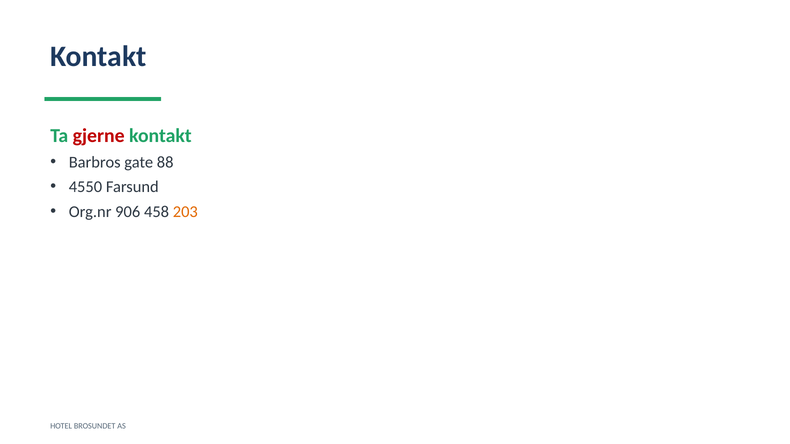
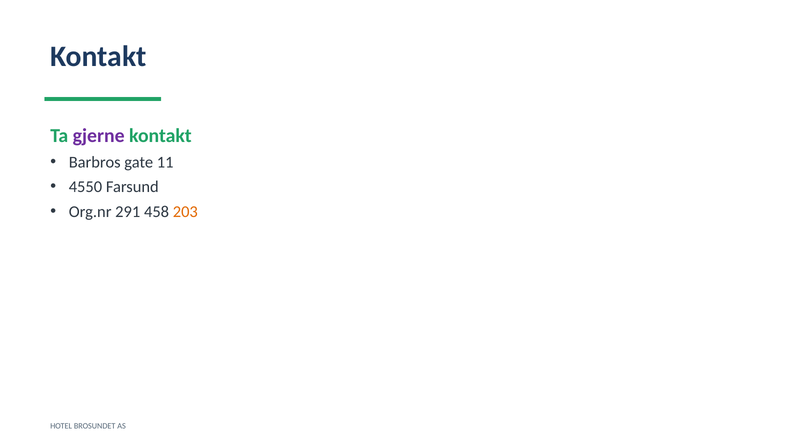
gjerne colour: red -> purple (99, 136)
88: 88 -> 11 (165, 162)
906: 906 -> 291 (128, 212)
